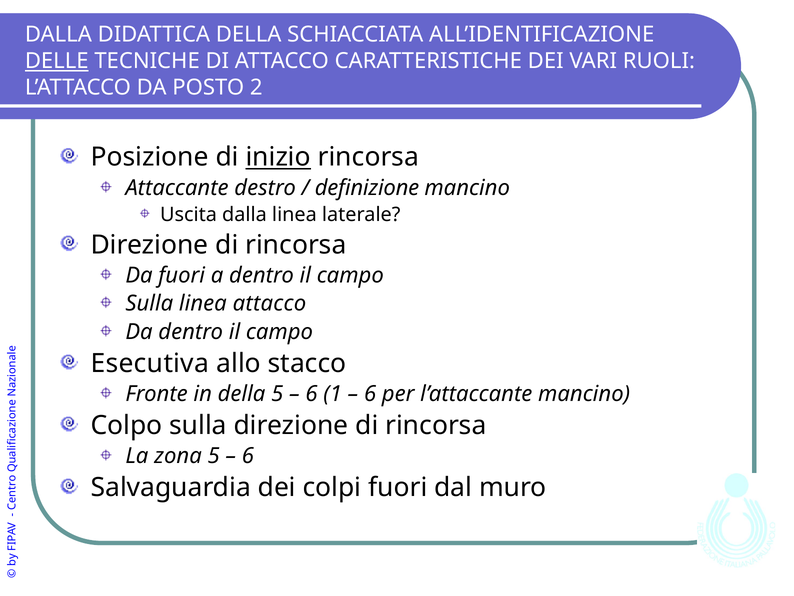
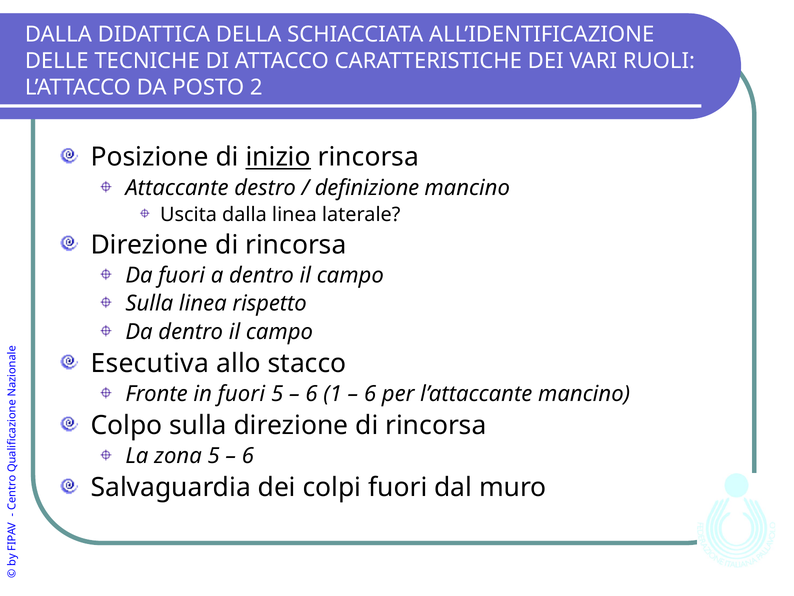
DELLE underline: present -> none (57, 61)
linea attacco: attacco -> rispetto (270, 303)
in della: della -> fuori (241, 394)
